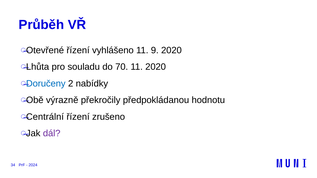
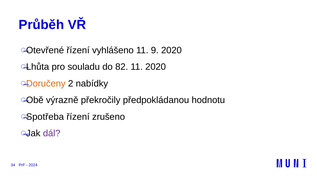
70: 70 -> 82 (122, 67)
Doručeny colour: blue -> orange (46, 84)
Centrální: Centrální -> Spotřeba (45, 117)
